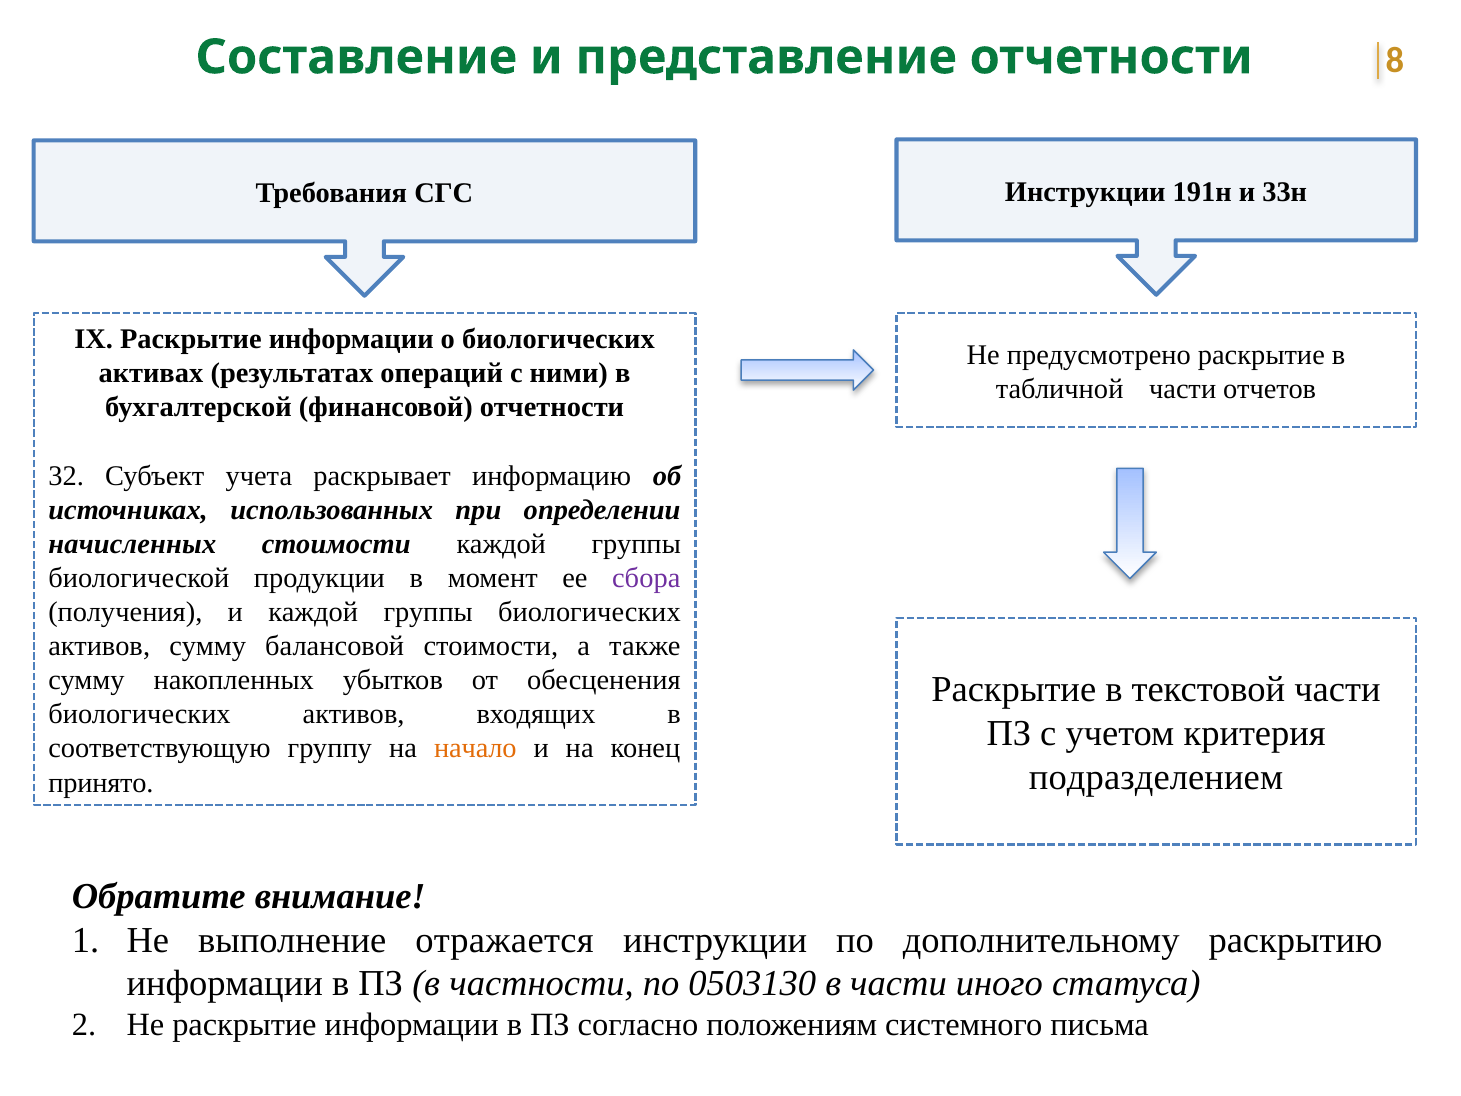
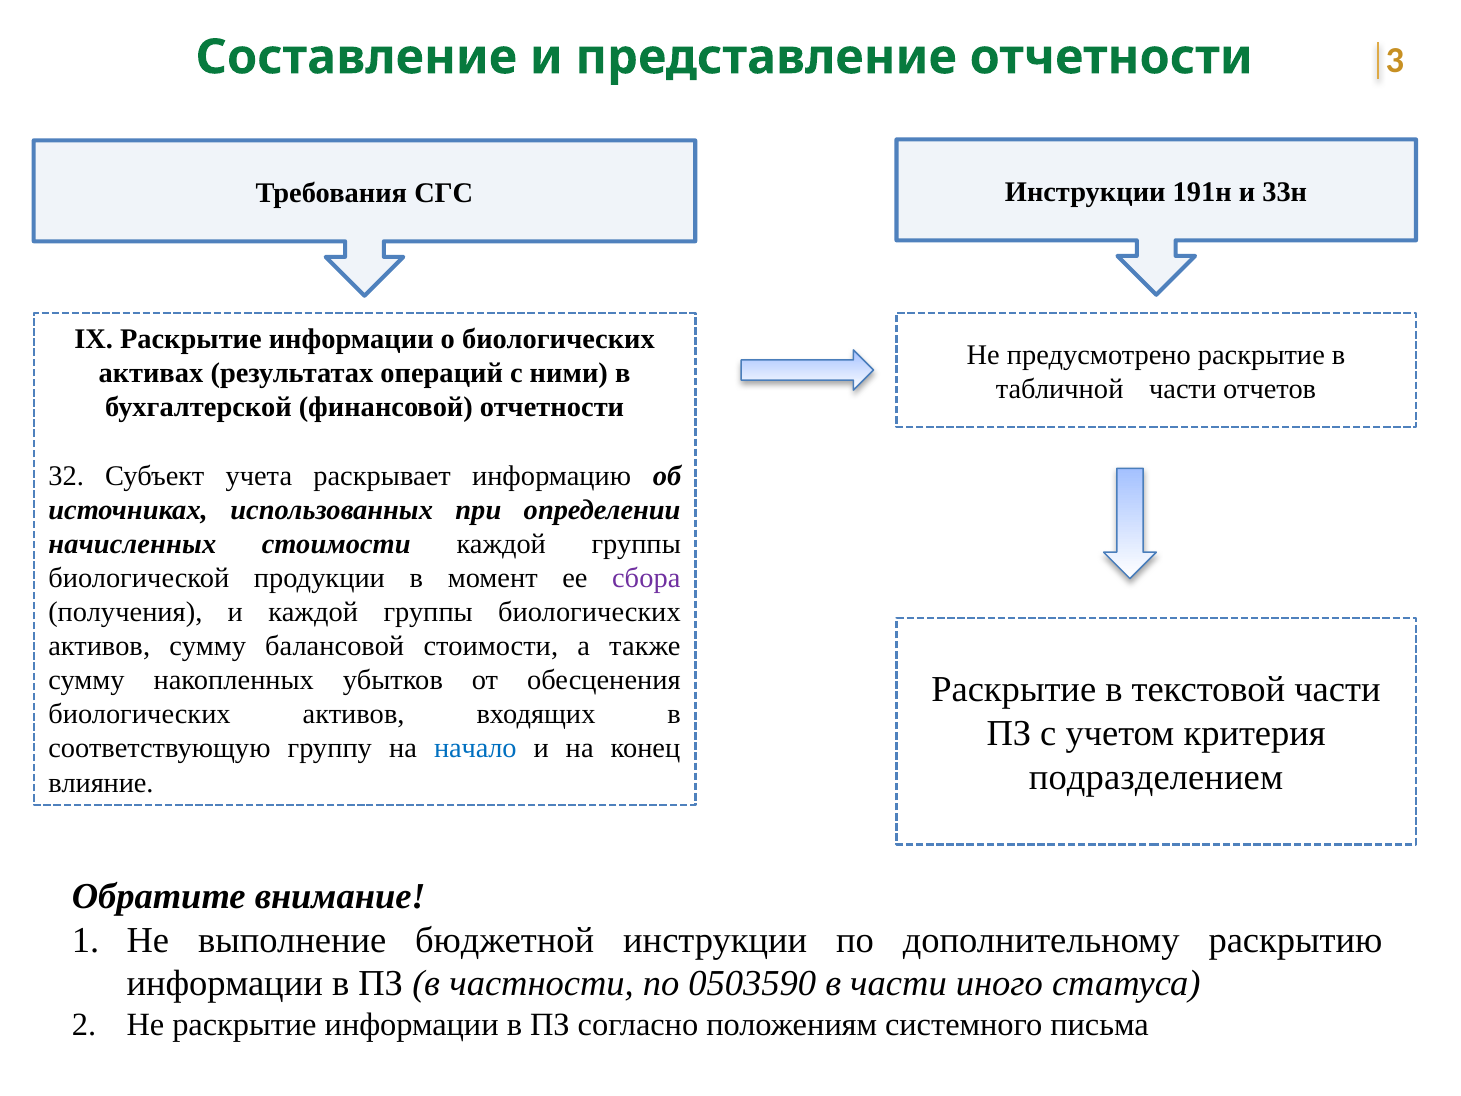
8: 8 -> 3 (1395, 60)
начало colour: orange -> blue (475, 748)
принято: принято -> влияние (101, 783)
отражается: отражается -> бюджетной (505, 940)
0503130: 0503130 -> 0503590 (752, 984)
